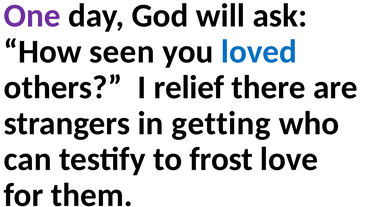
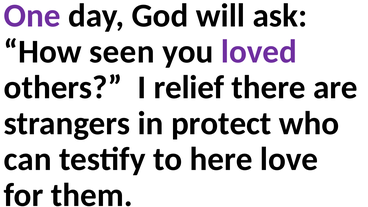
loved colour: blue -> purple (259, 52)
getting: getting -> protect (221, 123)
frost: frost -> here (221, 159)
